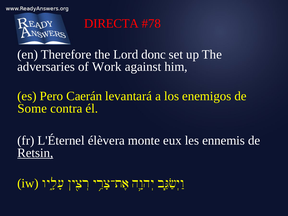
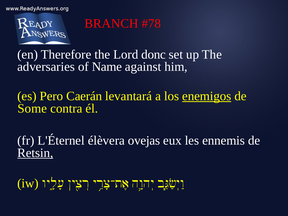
DIRECTA: DIRECTA -> BRANCH (111, 23)
Work: Work -> Name (107, 67)
enemigos underline: none -> present (207, 96)
monte: monte -> ovejas (144, 141)
